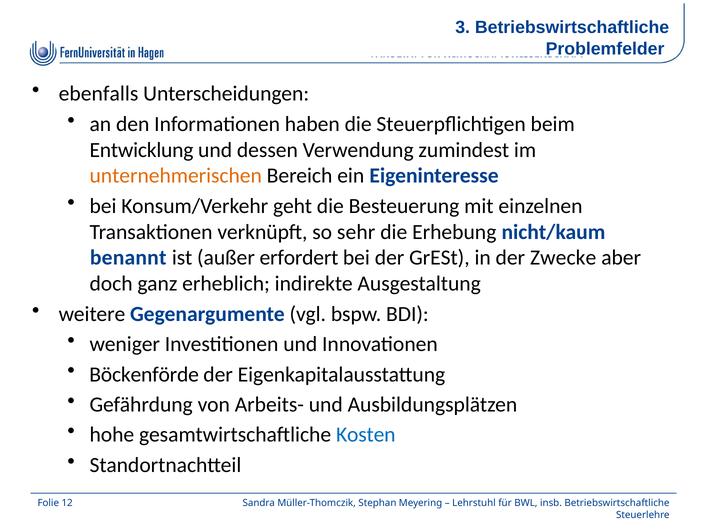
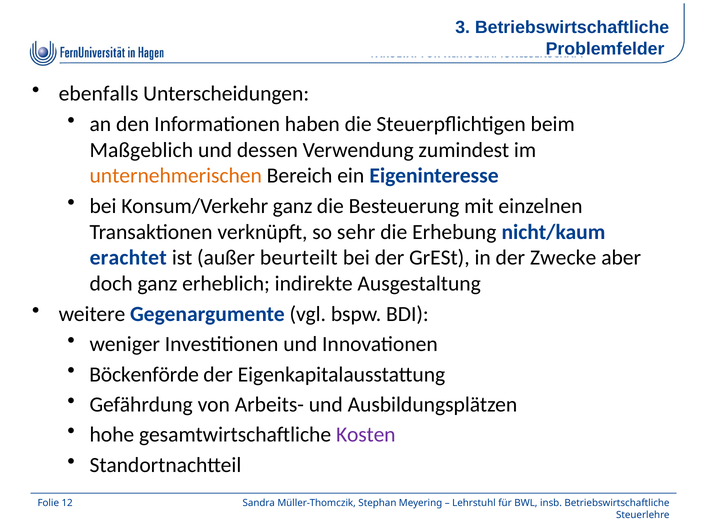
Entwicklung: Entwicklung -> Maßgeblich (141, 150)
Konsum/Verkehr geht: geht -> ganz (293, 206)
benannt: benannt -> erachtet (128, 258)
erfordert: erfordert -> beurteilt (299, 258)
Kosten colour: blue -> purple (366, 435)
